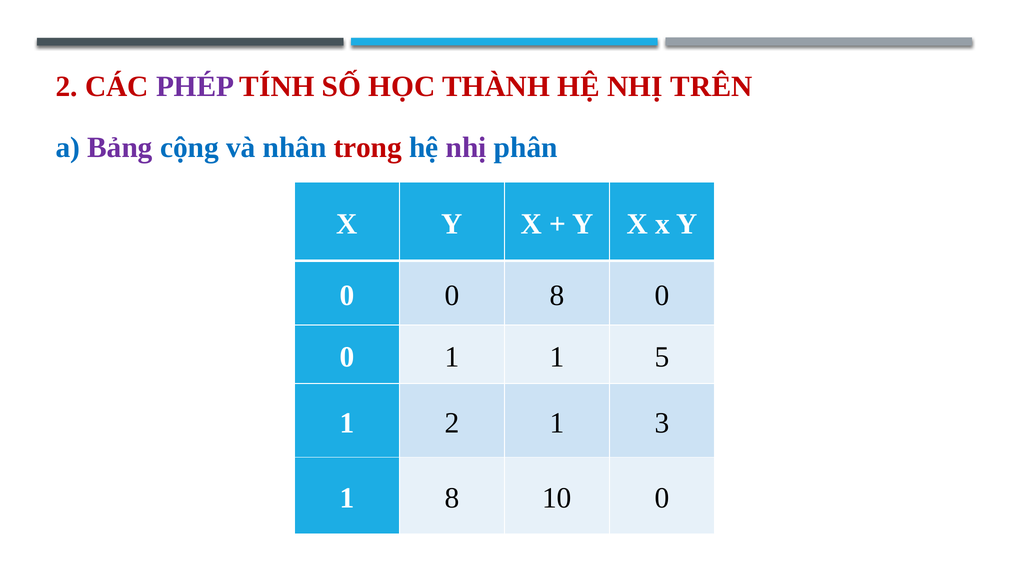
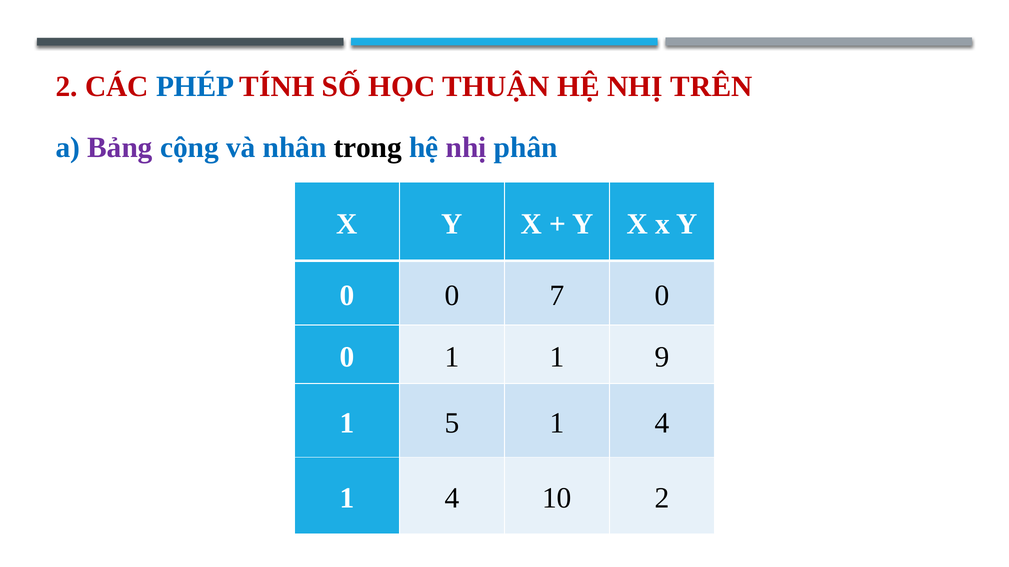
PHÉP colour: purple -> blue (195, 87)
THÀNH: THÀNH -> THUẬN (496, 87)
trong colour: red -> black (368, 148)
0 8: 8 -> 7 (557, 296)
5: 5 -> 9 (662, 357)
1 2: 2 -> 5 (452, 423)
3: 3 -> 4 (662, 423)
8: 8 -> 4 (452, 499)
10 0: 0 -> 2 (662, 499)
